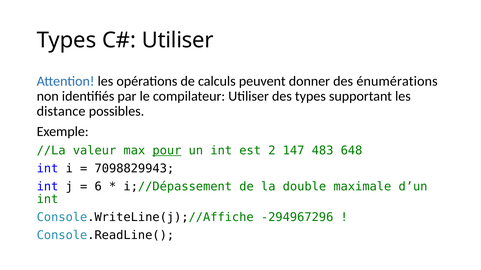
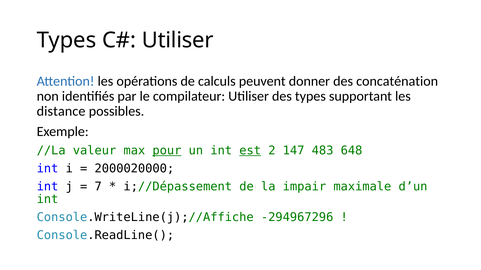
énumérations: énumérations -> concaténation (397, 81)
est underline: none -> present (250, 151)
7098829943: 7098829943 -> 2000020000 (134, 169)
6: 6 -> 7 (98, 187)
double: double -> impair (304, 187)
